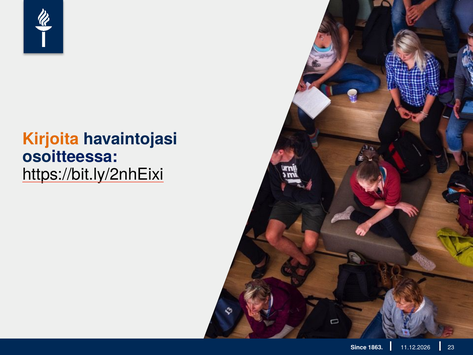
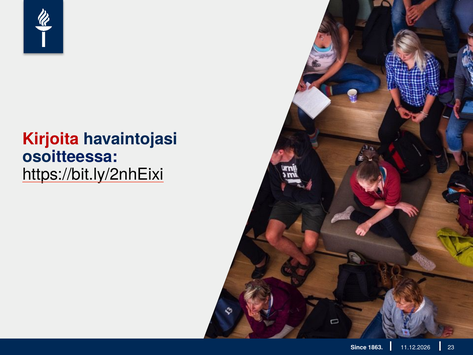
Kirjoita colour: orange -> red (51, 139)
